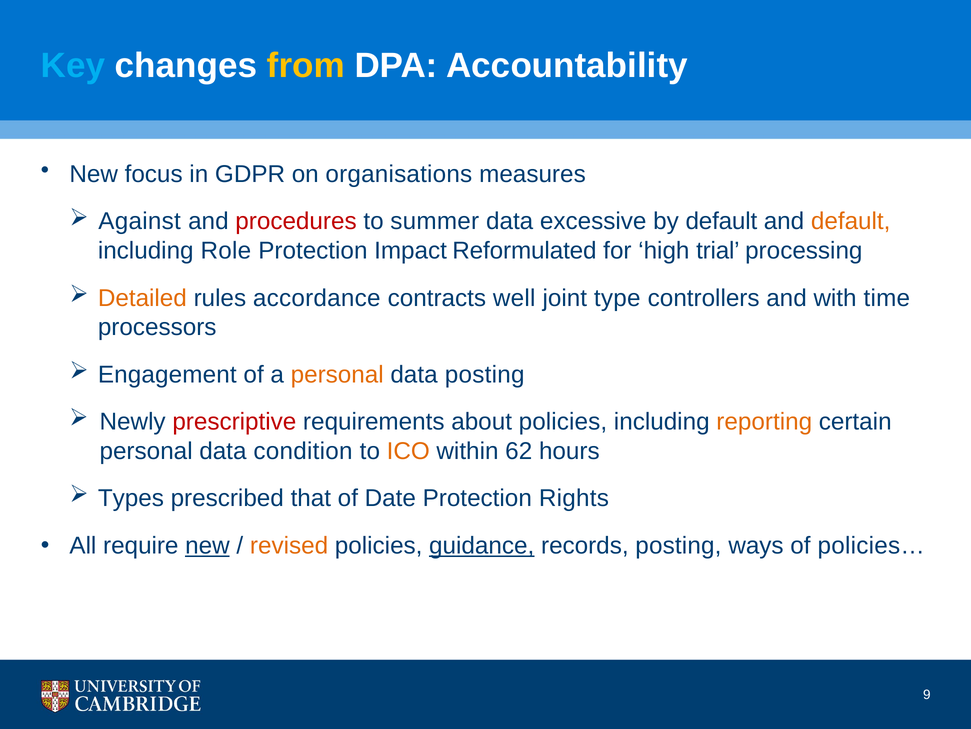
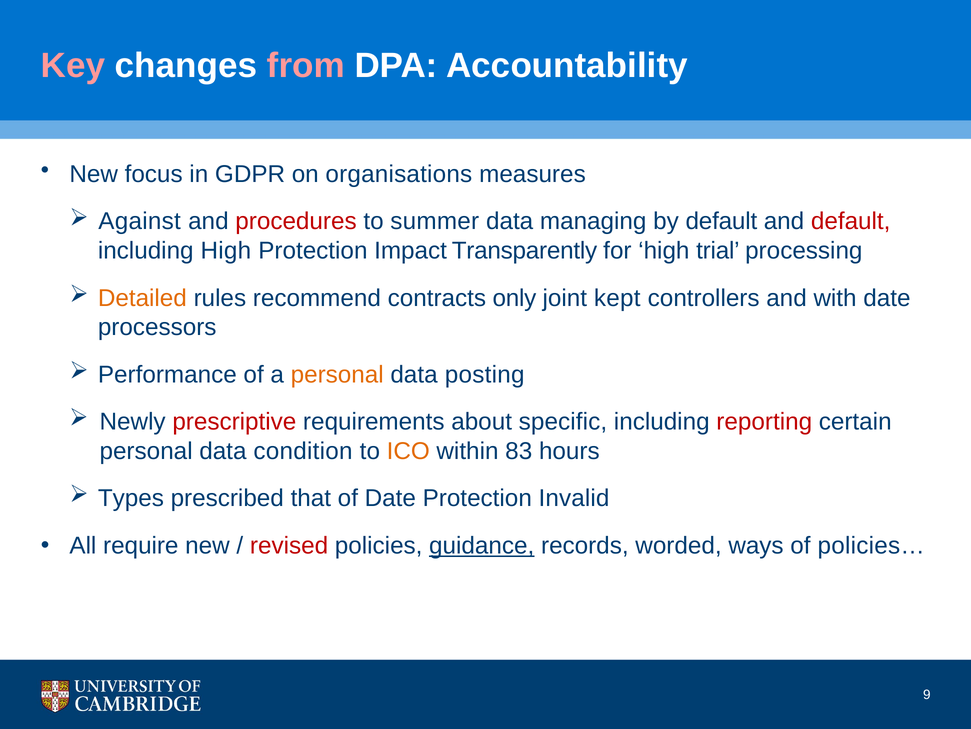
Key colour: light blue -> pink (73, 66)
from colour: yellow -> pink (306, 66)
excessive: excessive -> managing (593, 221)
default colour: orange -> red (851, 221)
including Role: Role -> High (226, 250)
Reformulated: Reformulated -> Transparently (525, 250)
accordance: accordance -> recommend (317, 298)
well: well -> only (514, 298)
type: type -> kept (617, 298)
with time: time -> date (887, 298)
Engagement: Engagement -> Performance (167, 374)
about policies: policies -> specific (563, 421)
reporting colour: orange -> red (764, 421)
62: 62 -> 83 (519, 451)
Rights: Rights -> Invalid (574, 498)
new underline: present -> none (207, 545)
revised colour: orange -> red (289, 545)
records posting: posting -> worded (678, 545)
